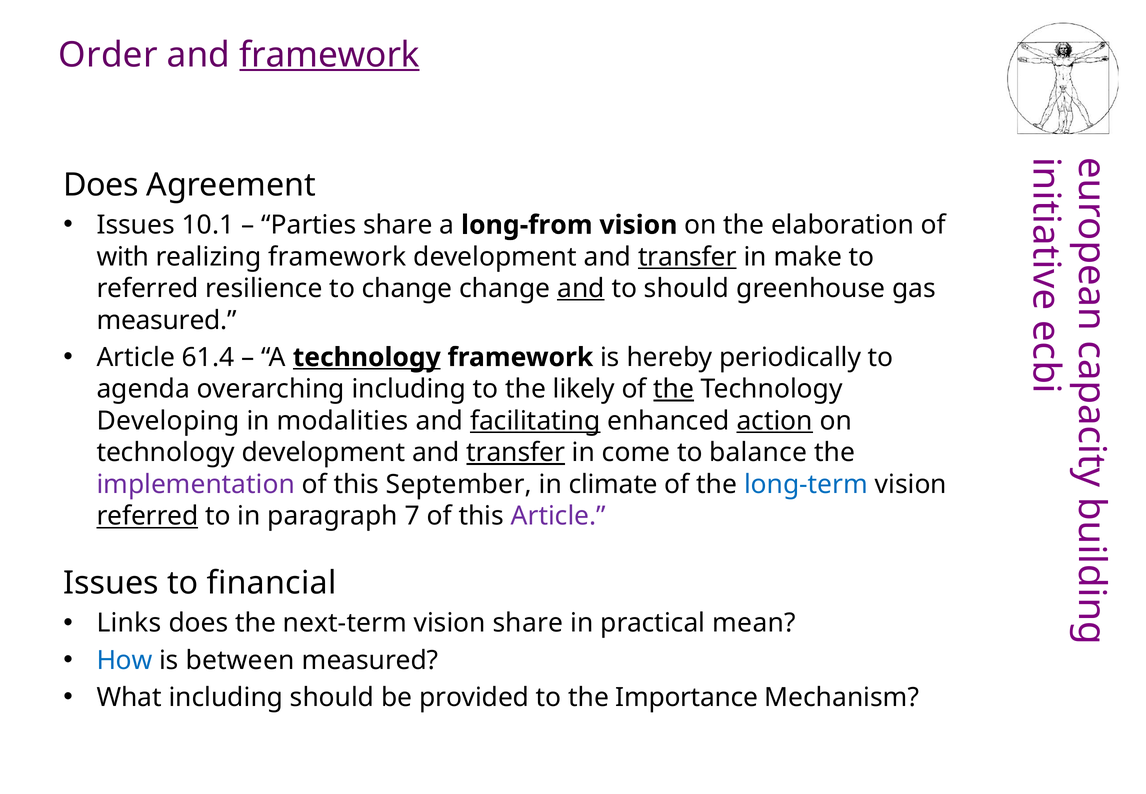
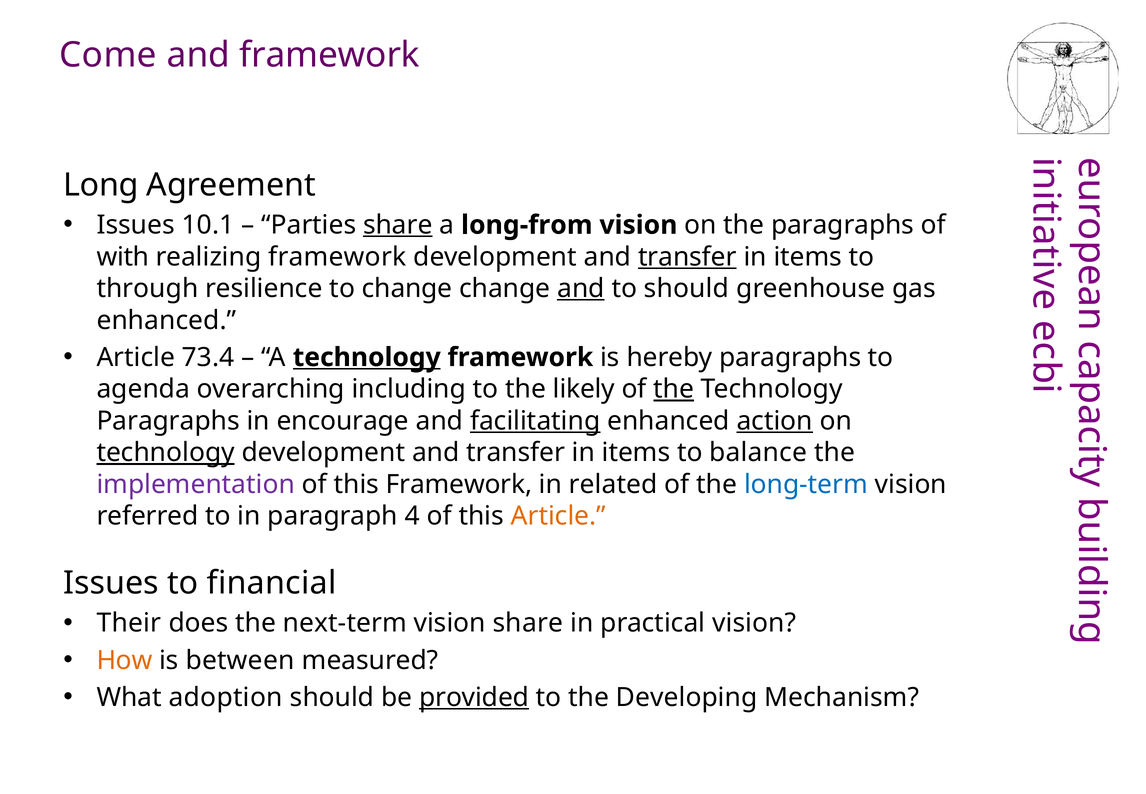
Order: Order -> Come (108, 55)
framework underline: present -> none (329, 55)
Does: Does -> Long (101, 185)
share underline: none -> present (398, 225)
the elaboration: elaboration -> paragraphs (843, 225)
make: make -> items (808, 257)
referred: referred -> through (148, 288)
measured: measured -> enhanced (166, 320)
61.4: 61.4 -> 73.4 (208, 357)
hereby periodically: periodically -> paragraphs (790, 357)
Developing: Developing -> Paragraphs (168, 421)
modalities: modalities -> encourage (343, 421)
technology underline: none -> present (166, 452)
transfer underline: present -> none (516, 452)
come: come -> items (636, 452)
this September: September -> Framework (459, 484)
climate: climate -> related (613, 484)
referred underline: present -> none (147, 516)
7: 7 -> 4 (412, 516)
Article colour: purple -> orange (558, 516)
Links: Links -> Their (129, 623)
practical mean: mean -> vision (754, 623)
How colour: blue -> orange (124, 660)
What including: including -> adoption (226, 697)
provided underline: none -> present (474, 697)
Importance: Importance -> Developing (687, 697)
